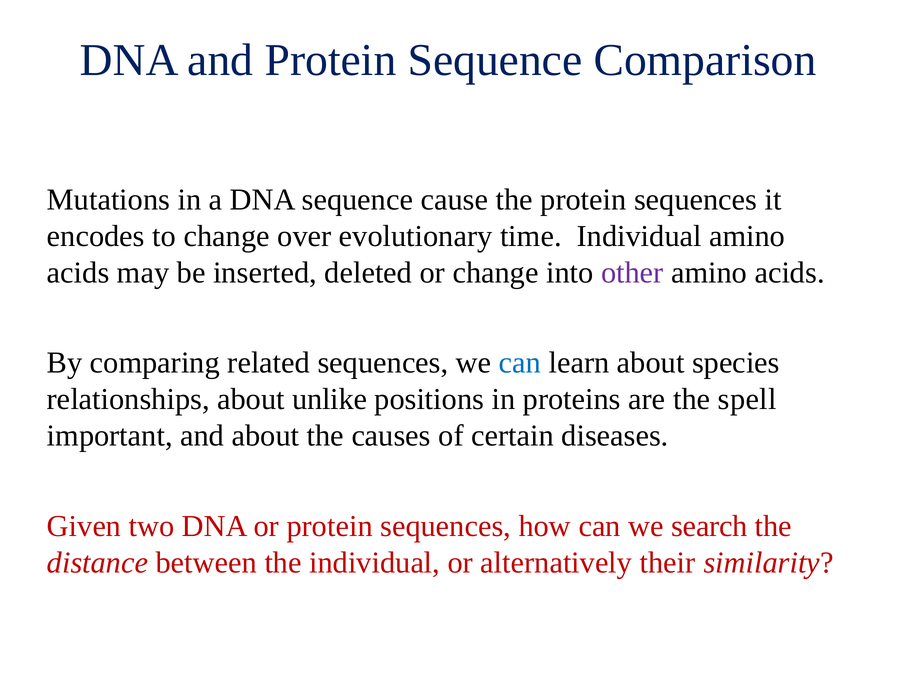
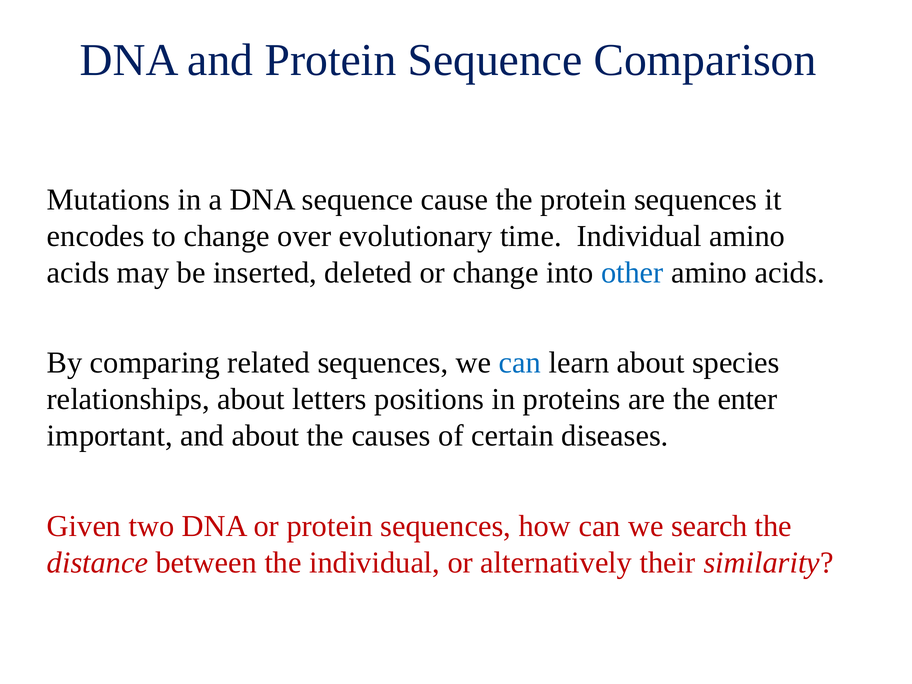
other colour: purple -> blue (632, 273)
unlike: unlike -> letters (330, 399)
spell: spell -> enter (747, 399)
